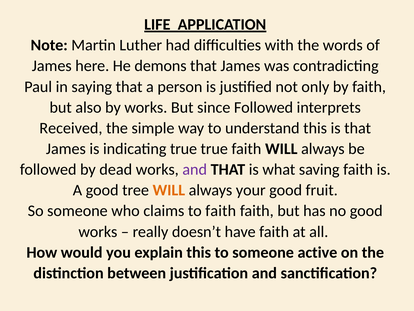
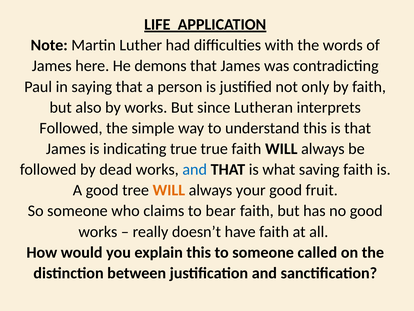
since Followed: Followed -> Lutheran (263, 107)
Received: Received -> Followed (71, 128)
and colour: purple -> blue (195, 169)
to faith: faith -> bear (221, 211)
active: active -> called (317, 252)
